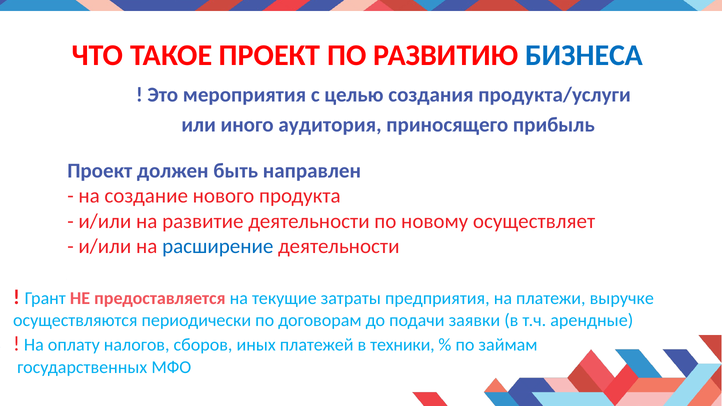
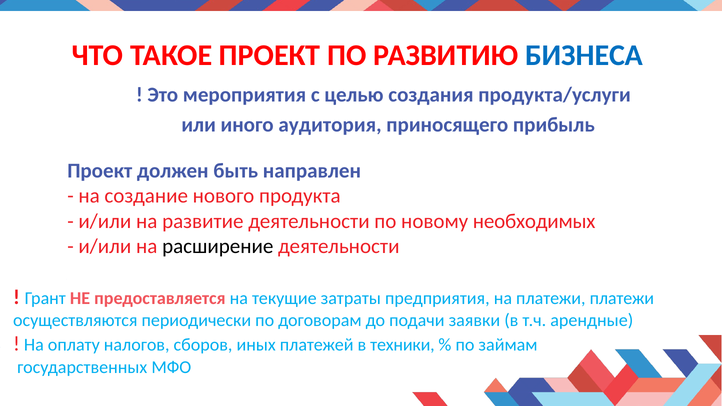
осуществляет: осуществляет -> необходимых (534, 221)
расширение colour: blue -> black (218, 247)
платежи выручке: выручке -> платежи (622, 298)
